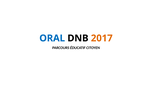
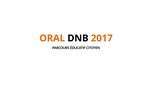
ORAL colour: blue -> orange (52, 38)
